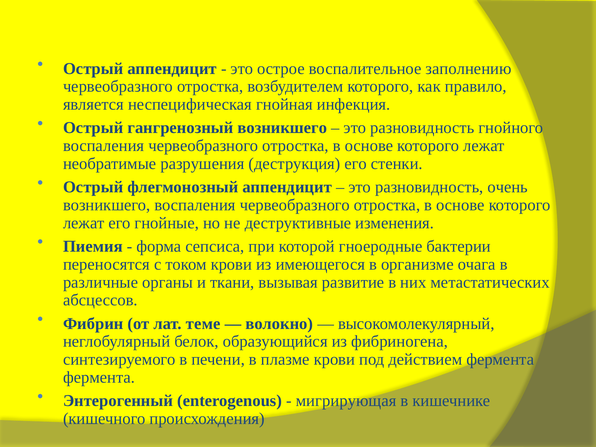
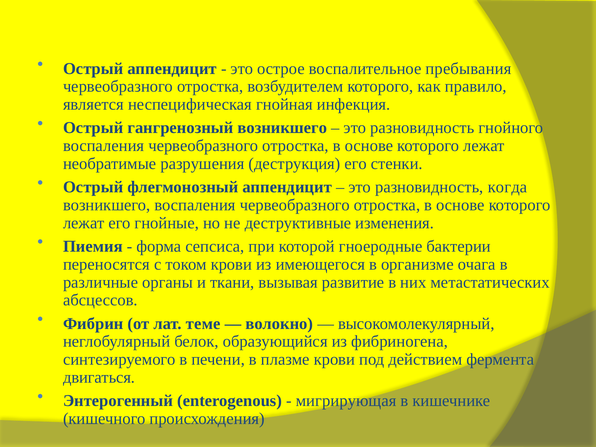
заполнению: заполнению -> пребывания (469, 69)
очень: очень -> когда (508, 187)
фермента: фермента -> двигаться (99, 377)
